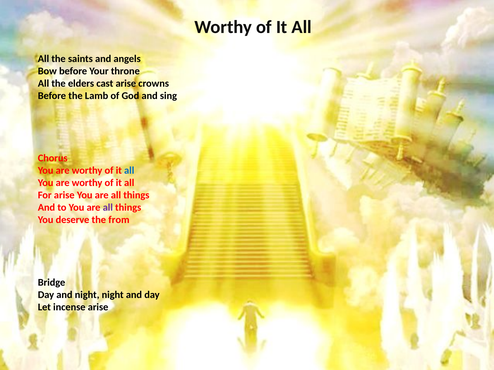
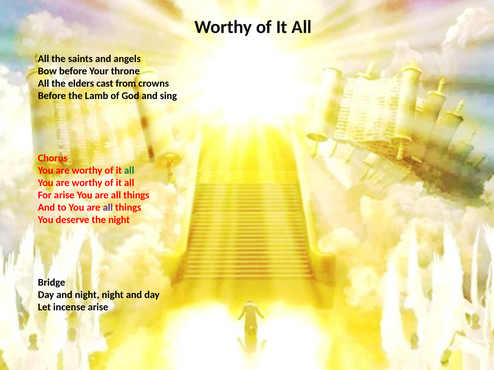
cast arise: arise -> from (126, 83)
all colour: blue -> green (129, 171)
the from: from -> night (119, 220)
